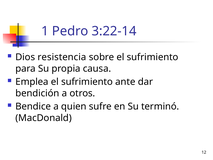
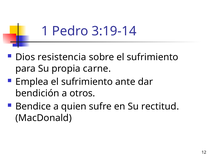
3:22-14: 3:22-14 -> 3:19-14 (114, 31)
causa: causa -> carne (97, 68)
terminó: terminó -> rectitud (160, 106)
